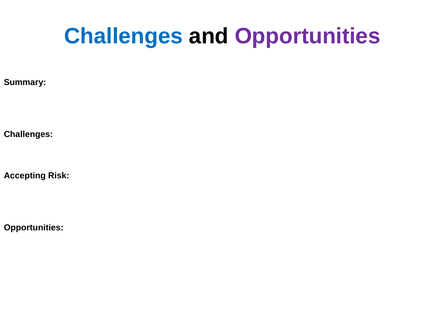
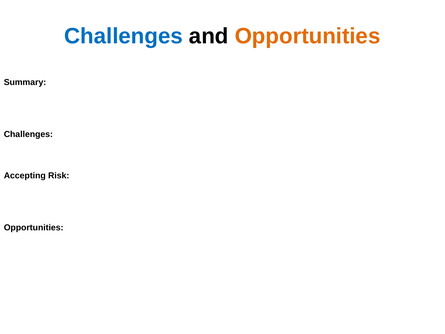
Opportunities colour: purple -> orange (308, 36)
